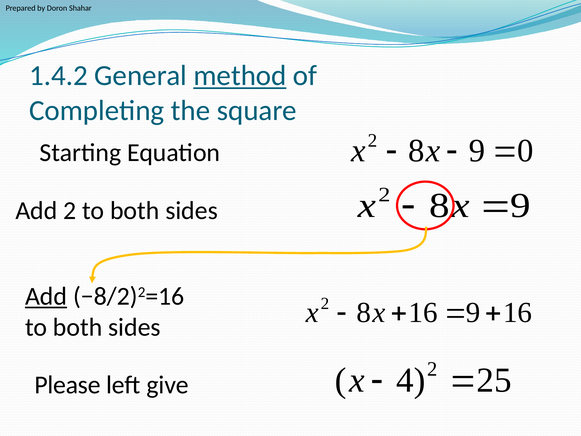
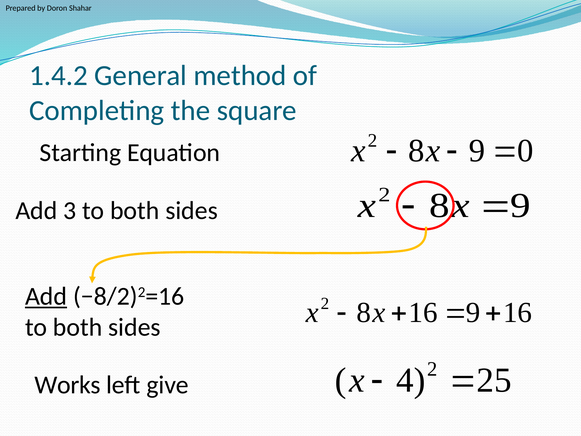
method underline: present -> none (240, 76)
Add 2: 2 -> 3 (70, 211)
Please: Please -> Works (68, 385)
